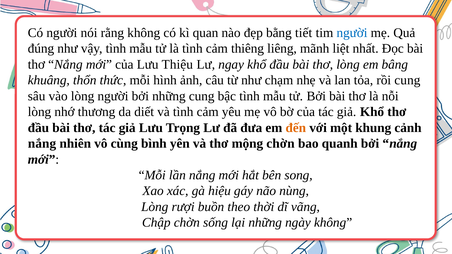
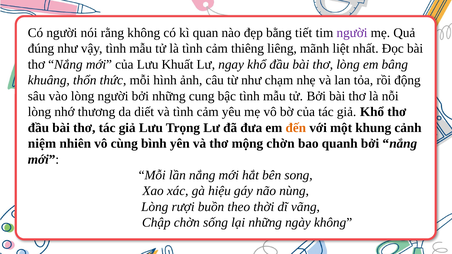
người colour: blue -> purple (352, 33)
Thiệu: Thiệu -> Khuất (177, 65)
rồi cung: cung -> động (407, 80)
nắng: nắng -> niệm (42, 144)
